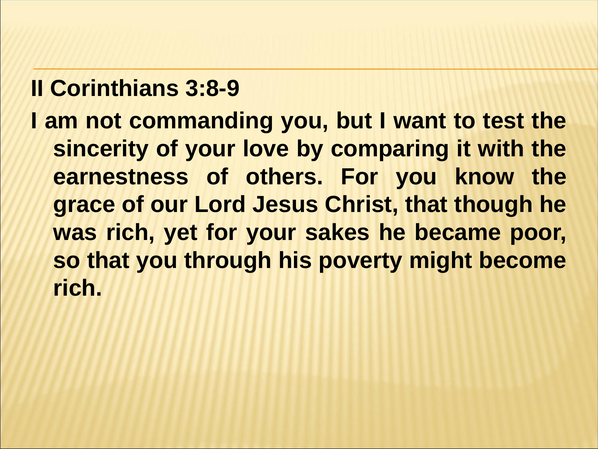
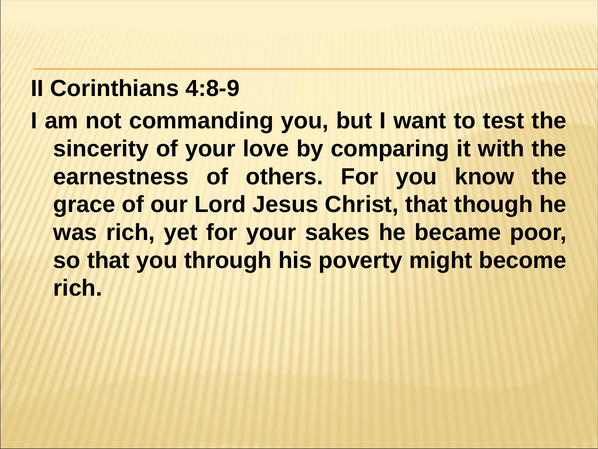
3:8-9: 3:8-9 -> 4:8-9 (213, 88)
